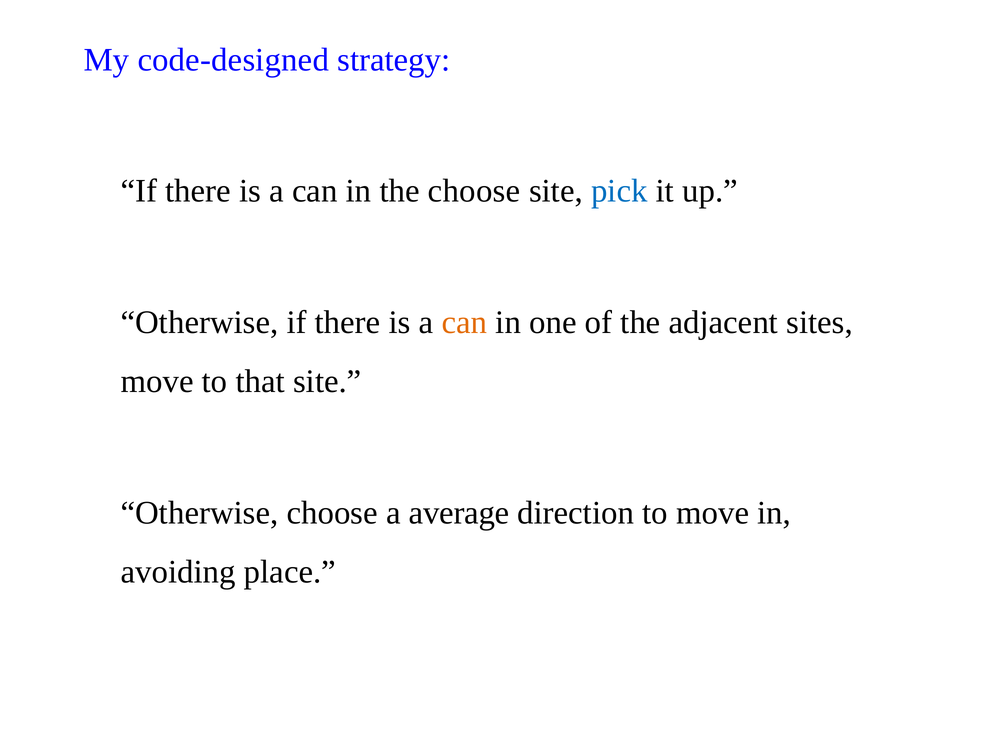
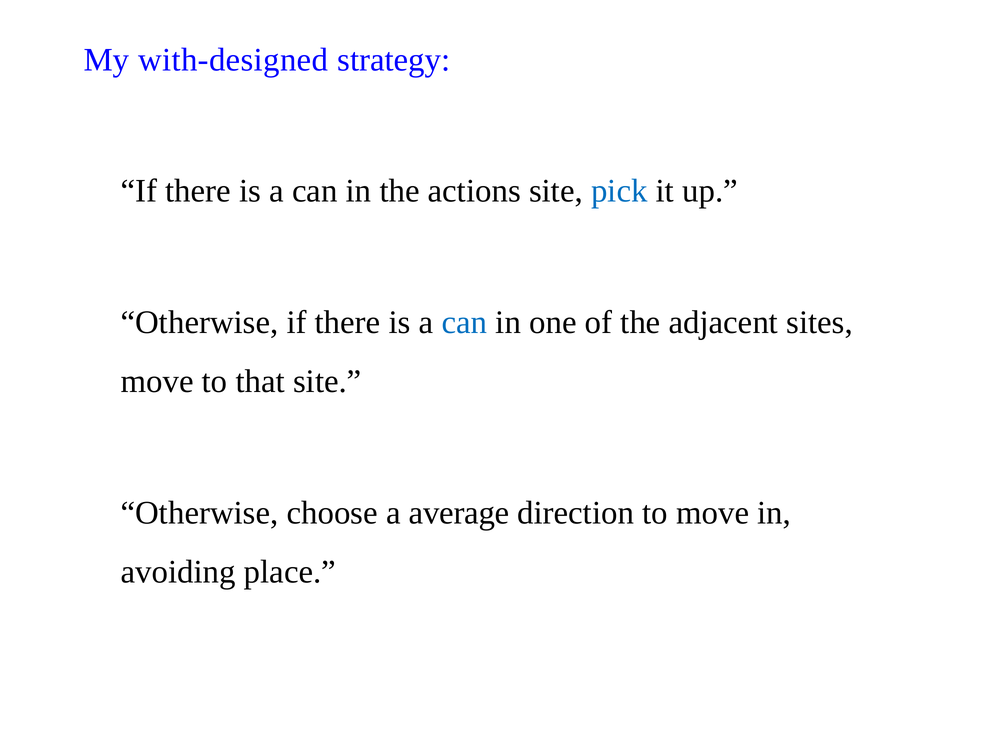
code-designed: code-designed -> with-designed (233, 60)
the choose: choose -> actions (474, 191)
can colour: orange -> blue (464, 323)
